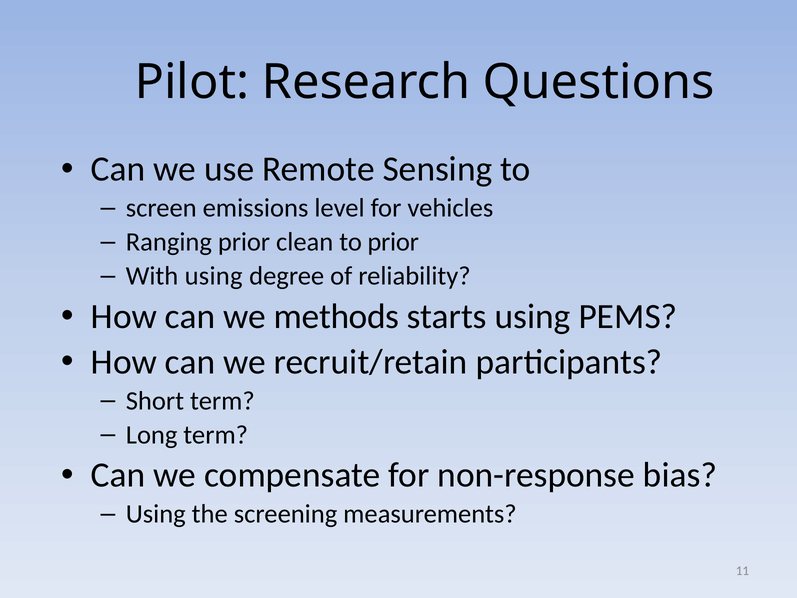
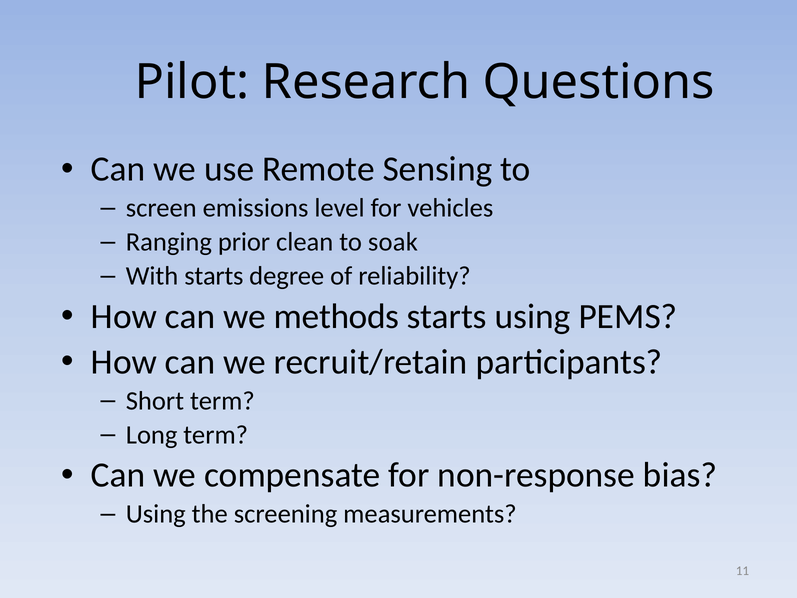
to prior: prior -> soak (393, 242)
With using: using -> starts (214, 276)
